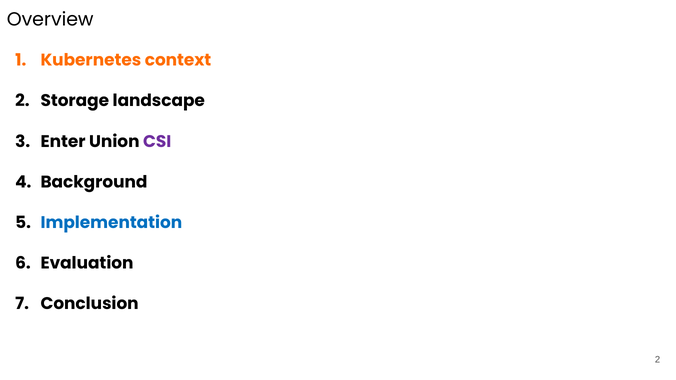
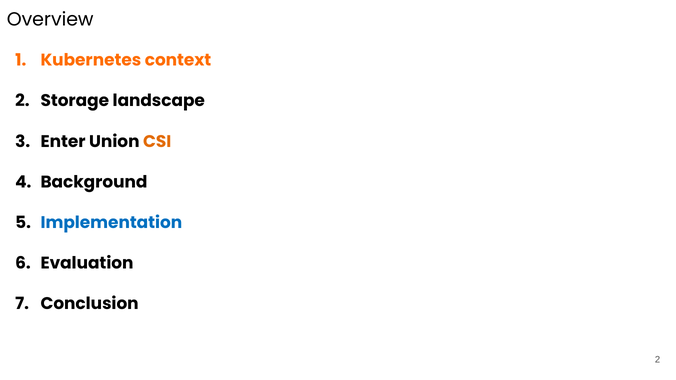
CSI colour: purple -> orange (157, 142)
